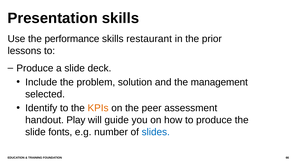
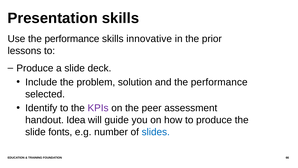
restaurant: restaurant -> innovative (149, 39)
and the management: management -> performance (219, 82)
KPIs colour: orange -> purple (98, 108)
Play: Play -> Idea (76, 120)
